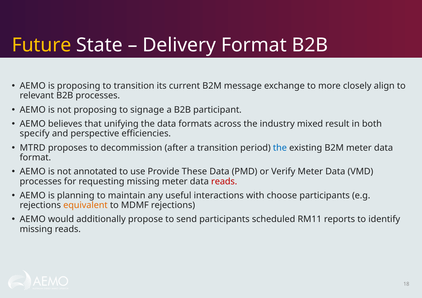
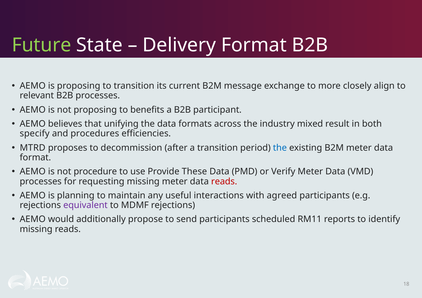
Future colour: yellow -> light green (42, 45)
signage: signage -> benefits (147, 110)
perspective: perspective -> procedures (95, 134)
annotated: annotated -> procedure (95, 172)
choose: choose -> agreed (282, 196)
equivalent colour: orange -> purple (85, 205)
